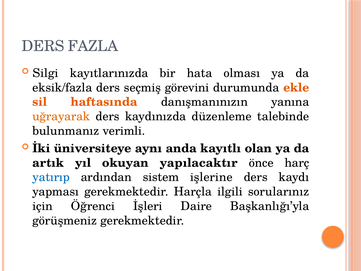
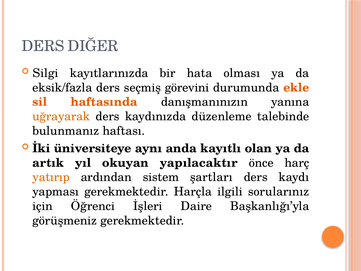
FAZLA: FAZLA -> DIĞER (93, 46)
verimli: verimli -> haftası (124, 131)
yatırıp colour: blue -> orange (51, 177)
işlerine: işlerine -> şartları (211, 177)
